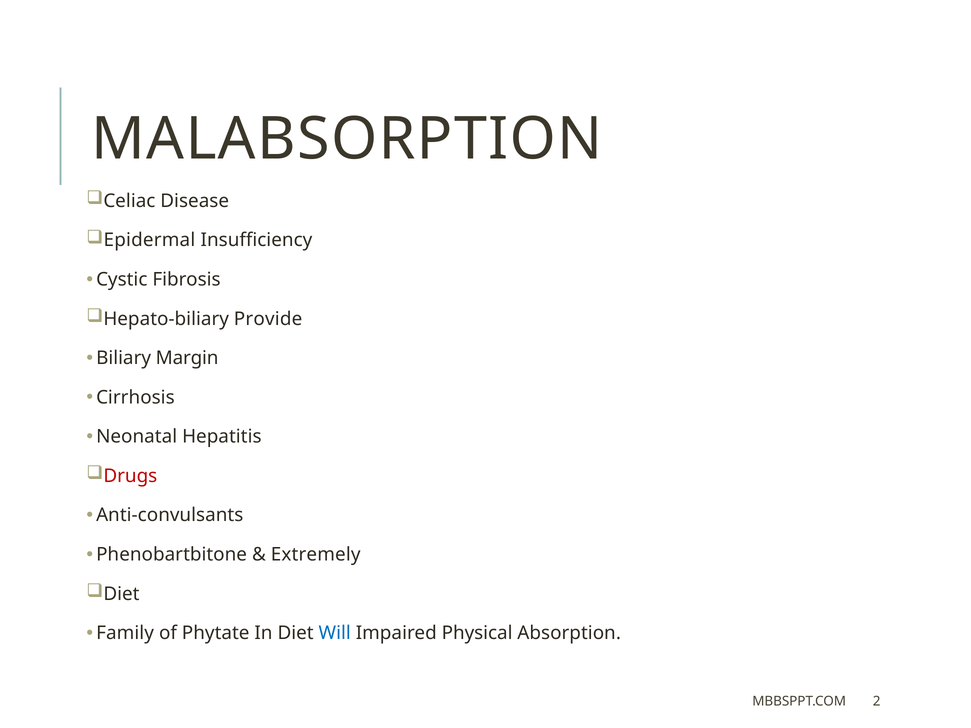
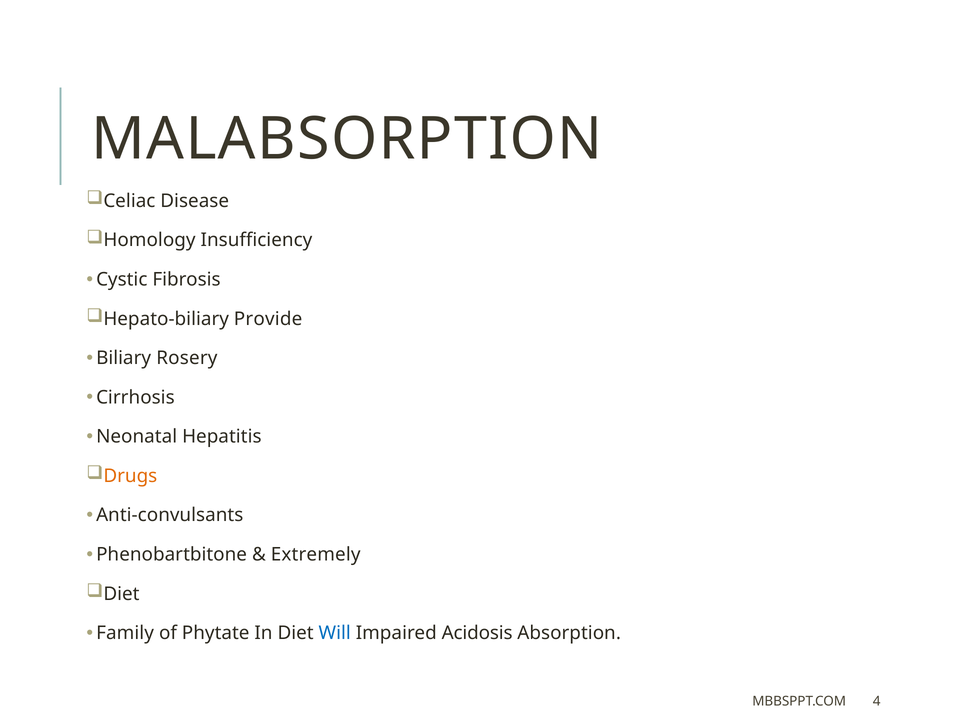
Epidermal: Epidermal -> Homology (150, 240)
Margin: Margin -> Rosery (187, 358)
Drugs colour: red -> orange (130, 476)
Physical: Physical -> Acidosis (477, 633)
2: 2 -> 4 (877, 702)
